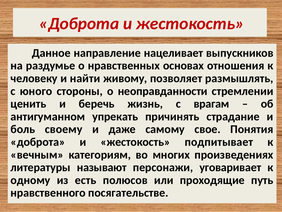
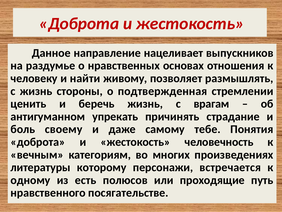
с юного: юного -> жизнь (36, 91)
неоправданности: неоправданности -> подтвержденная (163, 91)
свое: свое -> тебе (208, 129)
подпитывает: подпитывает -> человечность (219, 142)
называют: называют -> которому (102, 167)
уговаривает: уговаривает -> встречается (230, 167)
